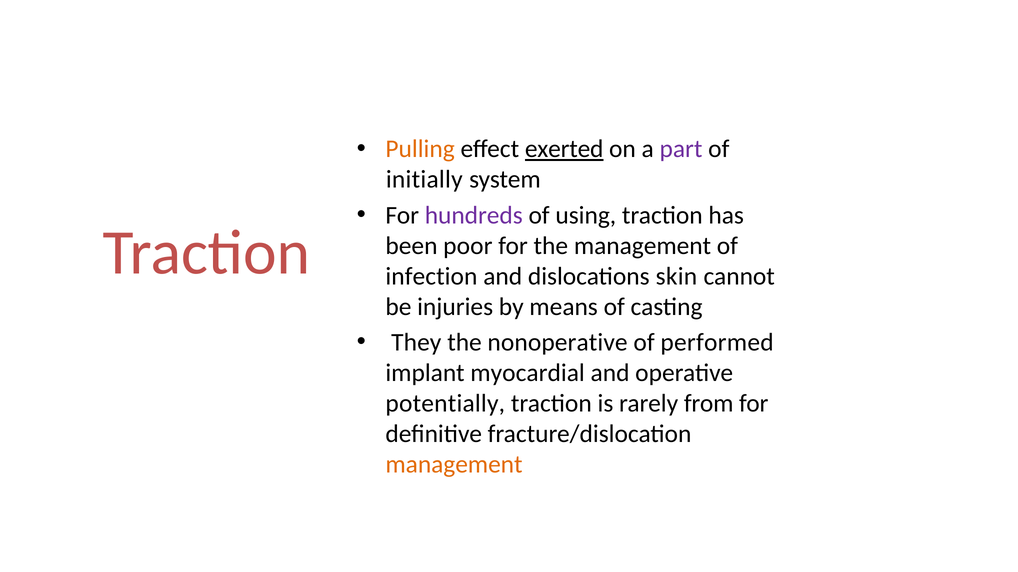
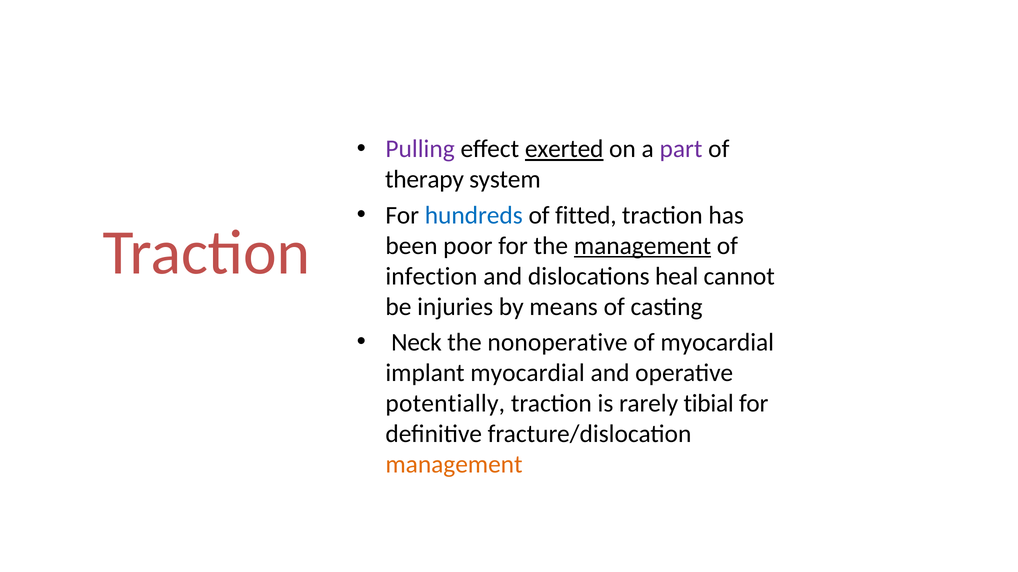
Pulling colour: orange -> purple (420, 149)
initially: initially -> therapy (425, 180)
hundreds colour: purple -> blue (474, 215)
using: using -> fitted (586, 215)
management underline: none -> present (643, 246)
skin: skin -> heal (677, 276)
They: They -> Neck (416, 343)
of performed: performed -> myocardial (717, 343)
from: from -> tibial (709, 404)
